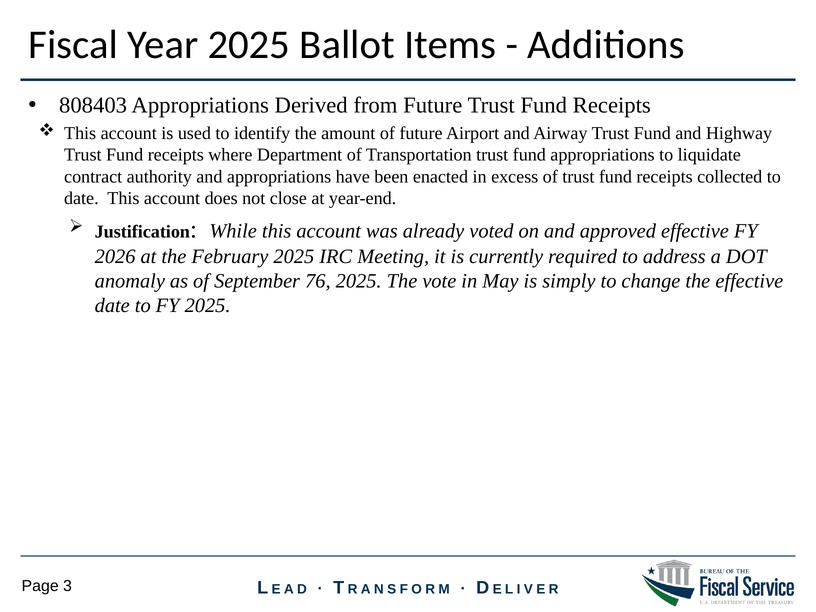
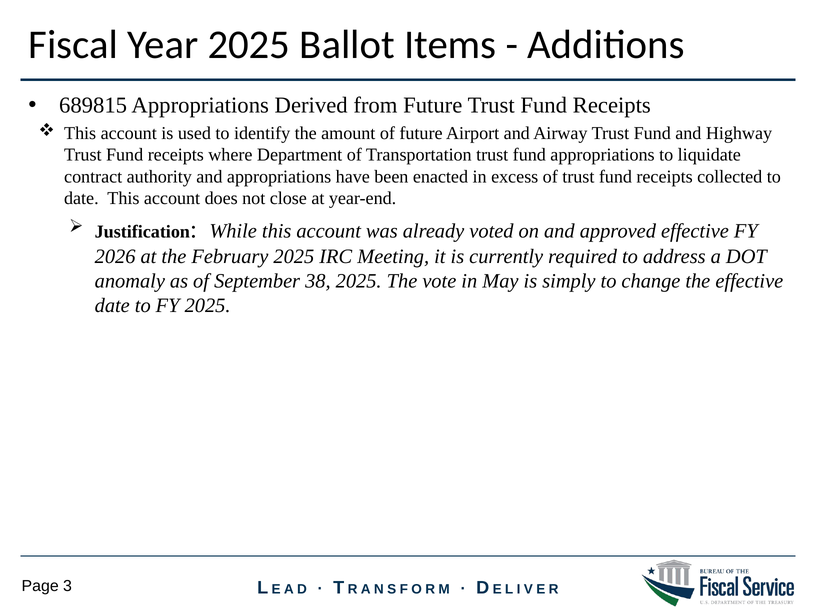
808403: 808403 -> 689815 (93, 105)
76: 76 -> 38 (318, 281)
